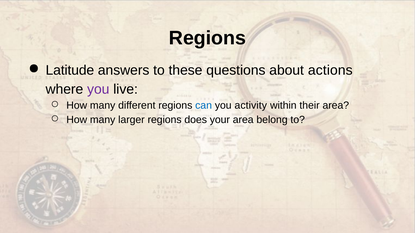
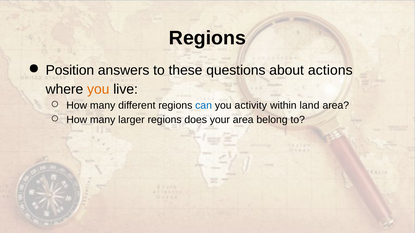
Latitude: Latitude -> Position (70, 70)
you colour: purple -> orange (98, 89)
their: their -> land (309, 106)
